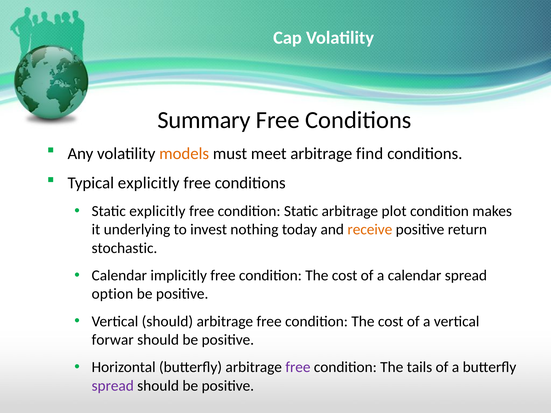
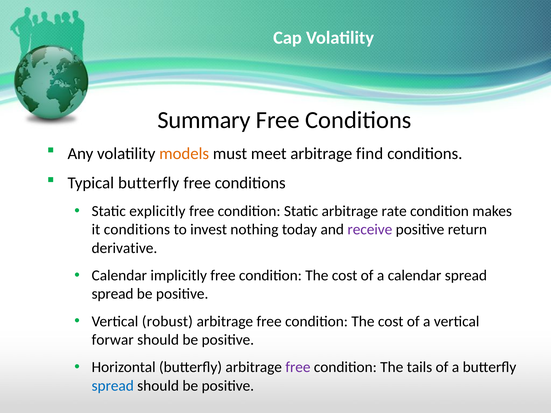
Typical explicitly: explicitly -> butterfly (149, 183)
plot: plot -> rate (394, 211)
it underlying: underlying -> conditions (137, 230)
receive colour: orange -> purple (370, 230)
stochastic: stochastic -> derivative (124, 248)
option: option -> spread (113, 294)
Vertical should: should -> robust (167, 322)
spread colour: purple -> blue (113, 386)
